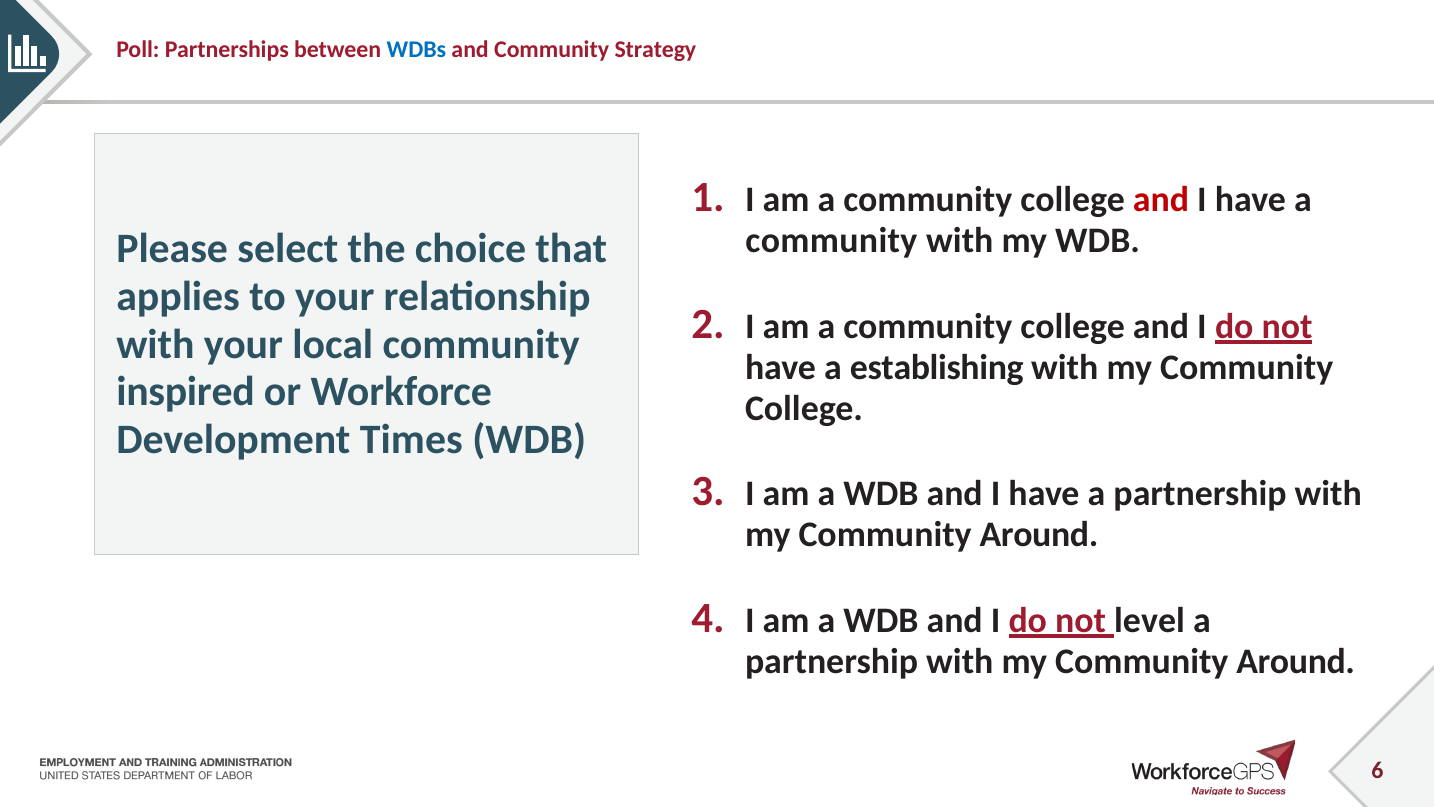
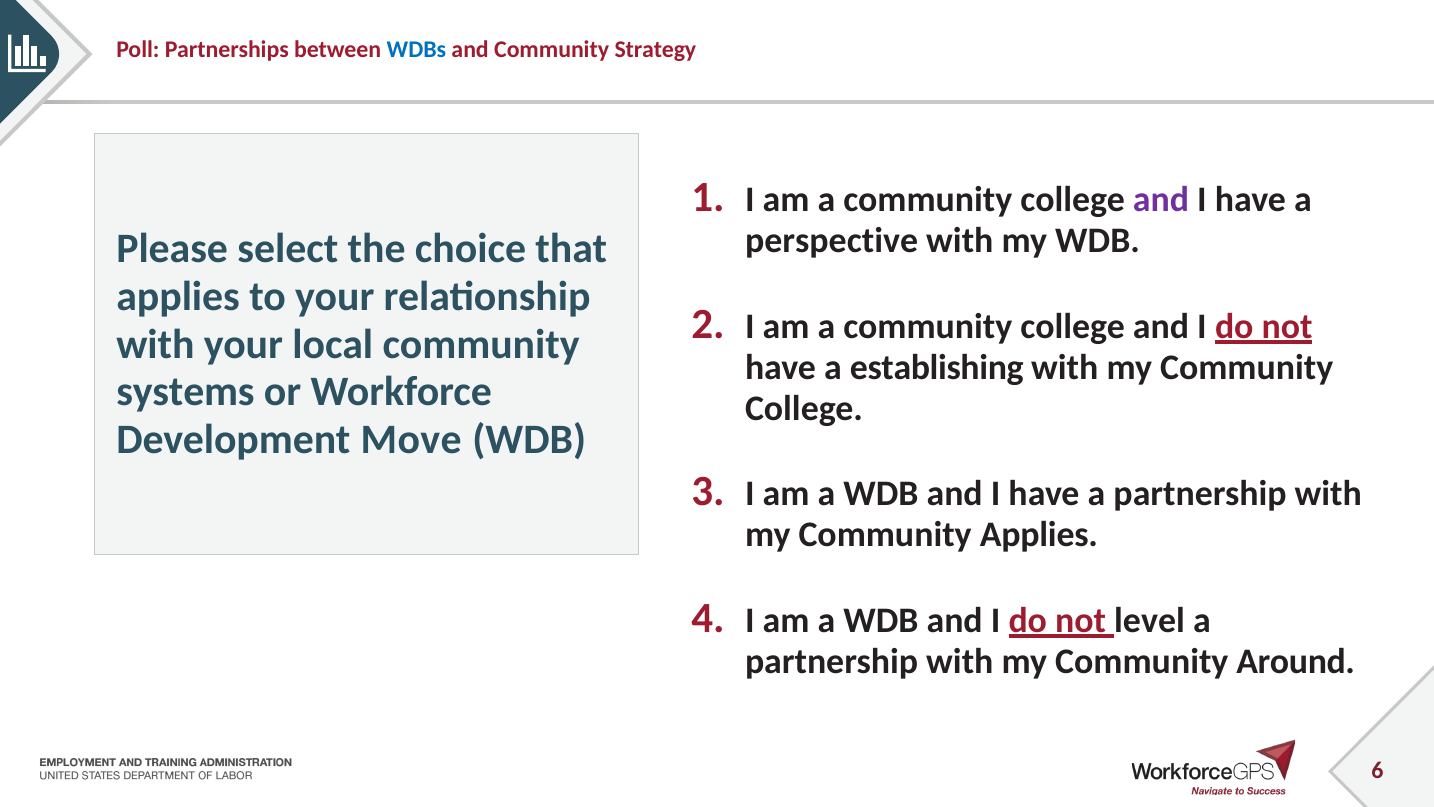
and colour: red -> purple (1161, 200)
community: community -> perspective (832, 241)
inspired: inspired -> systems (185, 392)
Times: Times -> Move (411, 439)
Around: Around -> Applies (1039, 535)
